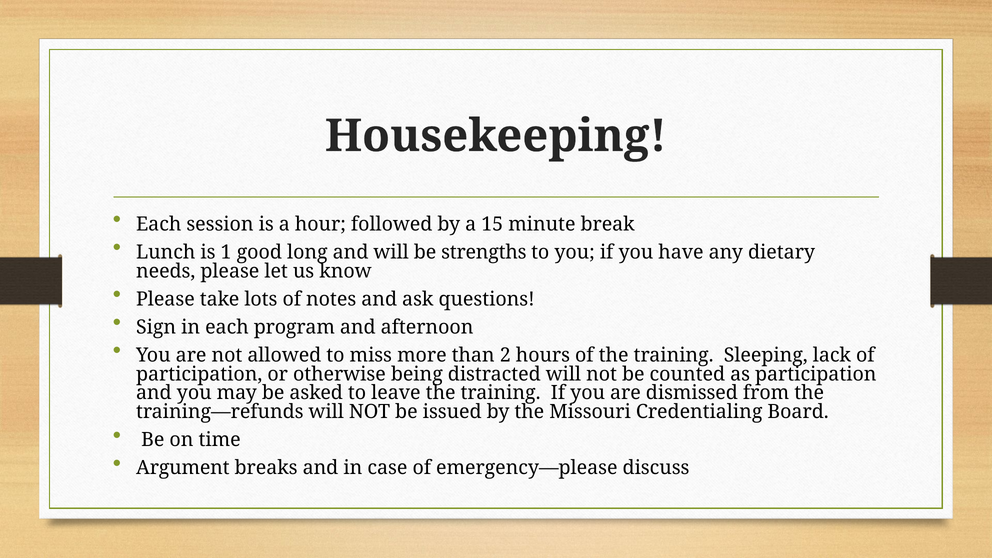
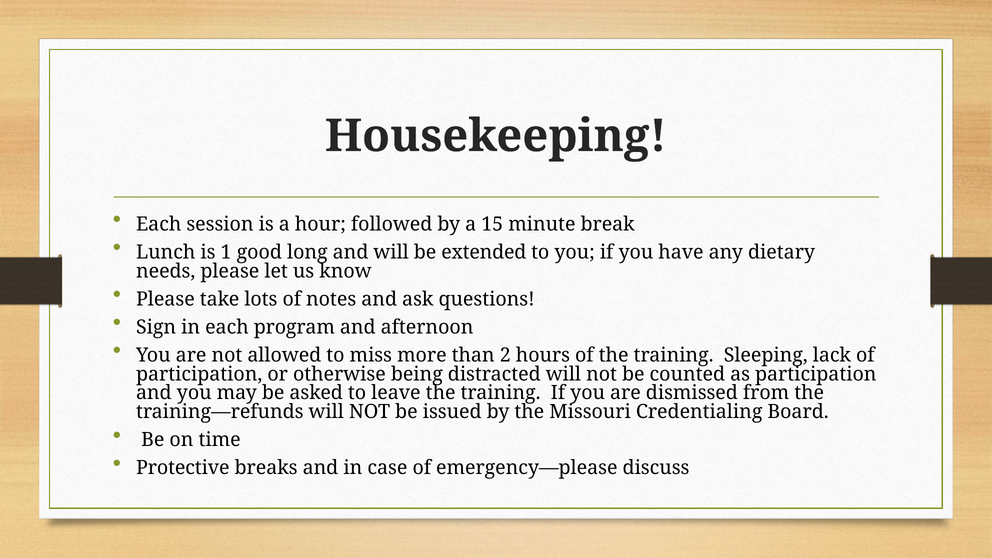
strengths: strengths -> extended (484, 252)
Argument: Argument -> Protective (183, 468)
